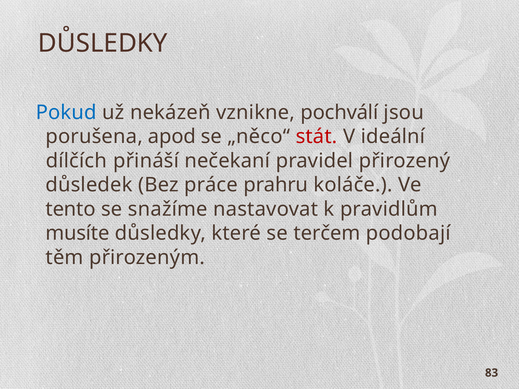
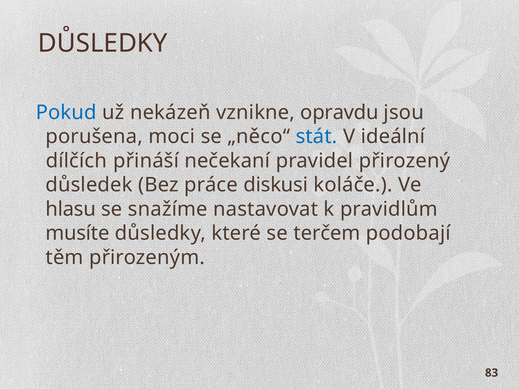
pochválí: pochválí -> opravdu (339, 113)
apod: apod -> moci (172, 137)
stát colour: red -> blue (316, 137)
prahru: prahru -> diskusi (276, 185)
tento: tento -> hlasu (71, 209)
